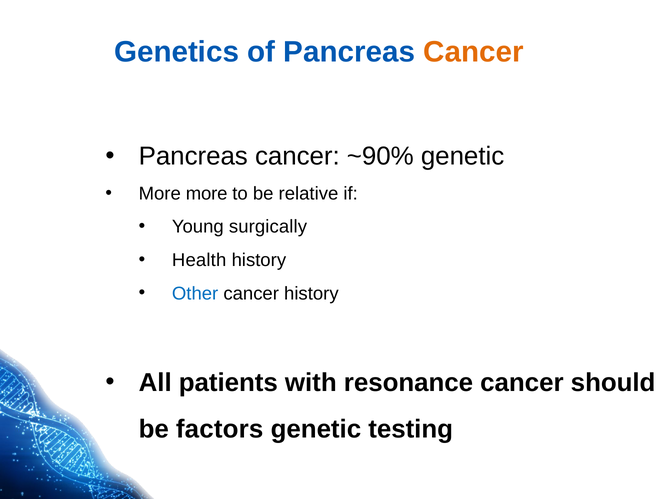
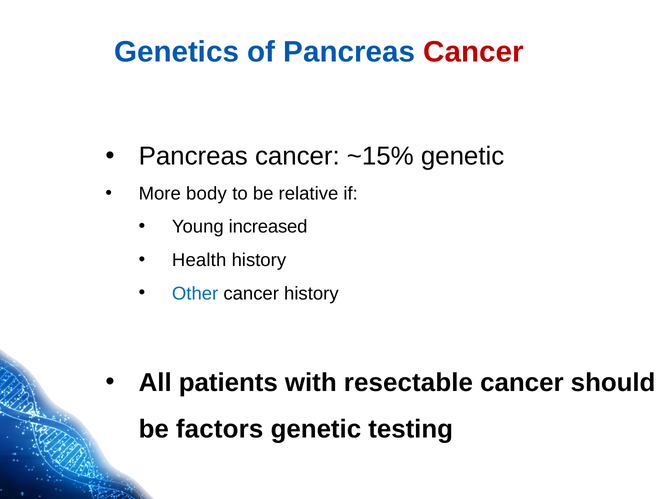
Cancer colour: orange -> red (473, 52)
~90%: ~90% -> ~15% (380, 157)
More more: more -> body (206, 194)
surgically: surgically -> increased (268, 227)
resonance: resonance -> resectable (408, 383)
